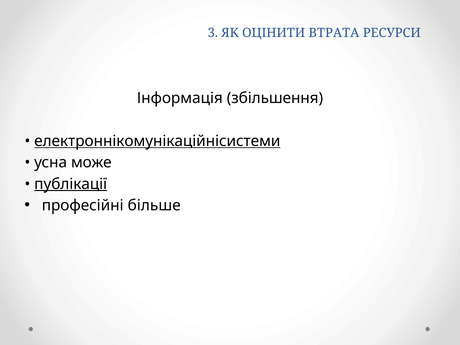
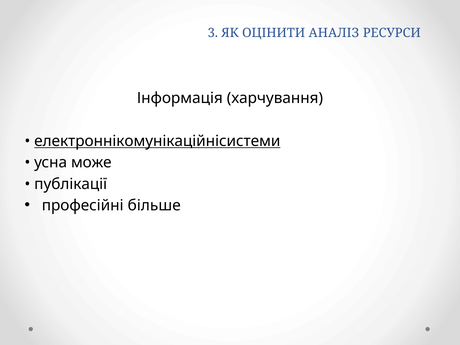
ВТРАТА: ВТРАТА -> АНАЛІЗ (334, 33)
збільшення: збільшення -> харчування (275, 98)
публікації underline: present -> none (71, 184)
